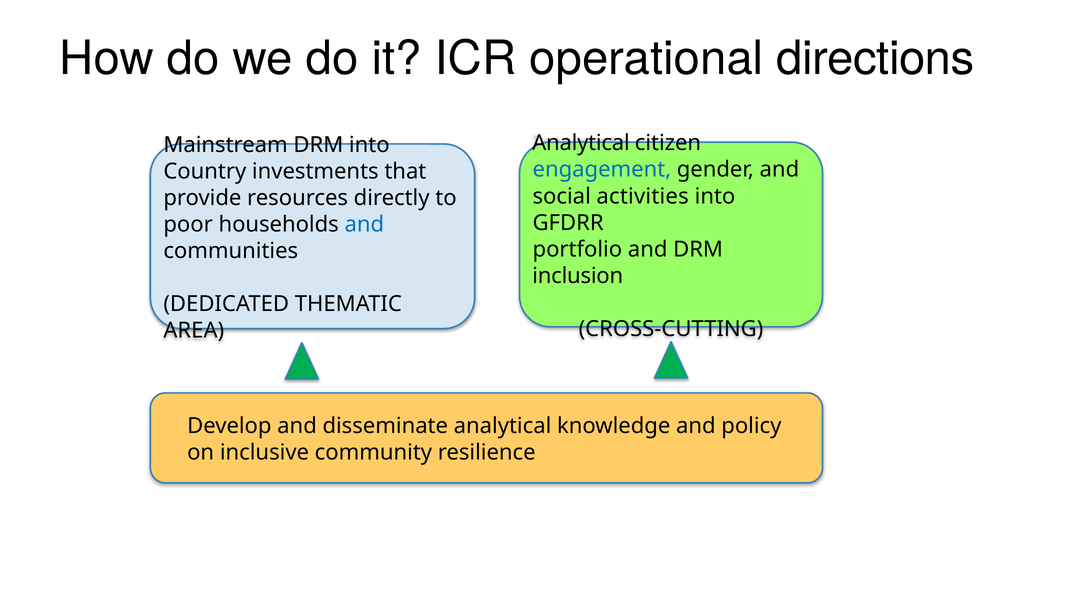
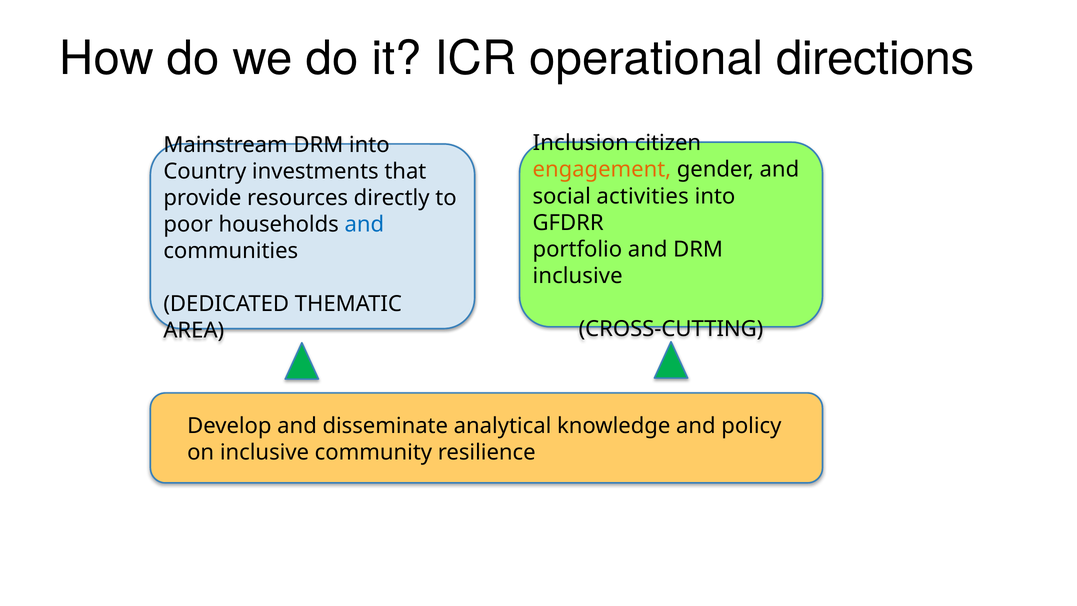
Analytical: Analytical -> Inclusion (581, 143)
engagement colour: blue -> orange (602, 170)
inclusion: inclusion -> inclusive (578, 276)
